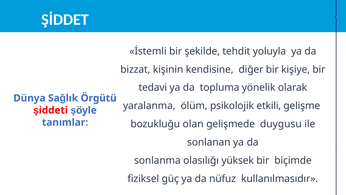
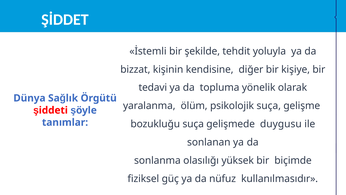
psikolojik etkili: etkili -> suça (269, 106)
bozukluğu olan: olan -> suça (193, 124)
